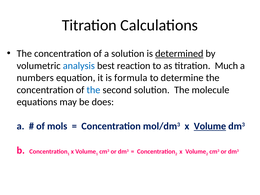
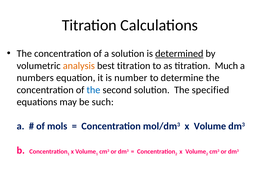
analysis colour: blue -> orange (79, 66)
best reaction: reaction -> titration (134, 66)
formula: formula -> number (131, 78)
molecule: molecule -> specified (210, 90)
does: does -> such (103, 102)
Volume underline: present -> none (210, 126)
